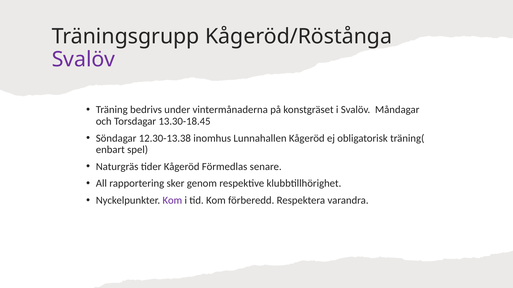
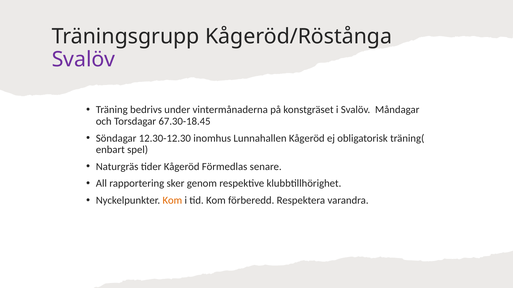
13.30-18.45: 13.30-18.45 -> 67.30-18.45 (185, 122)
12.30-13.38: 12.30-13.38 -> 12.30-12.30 (165, 138)
Kom colour: purple -> orange (172, 201)
